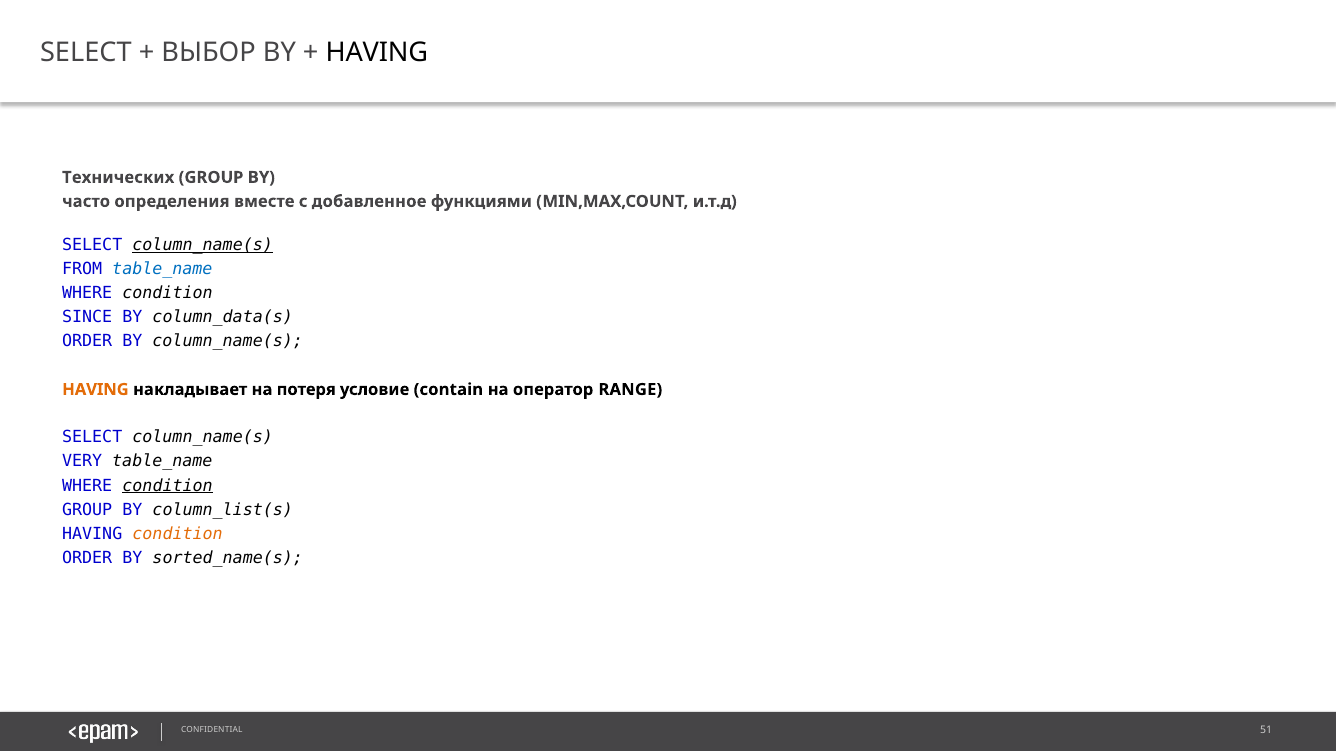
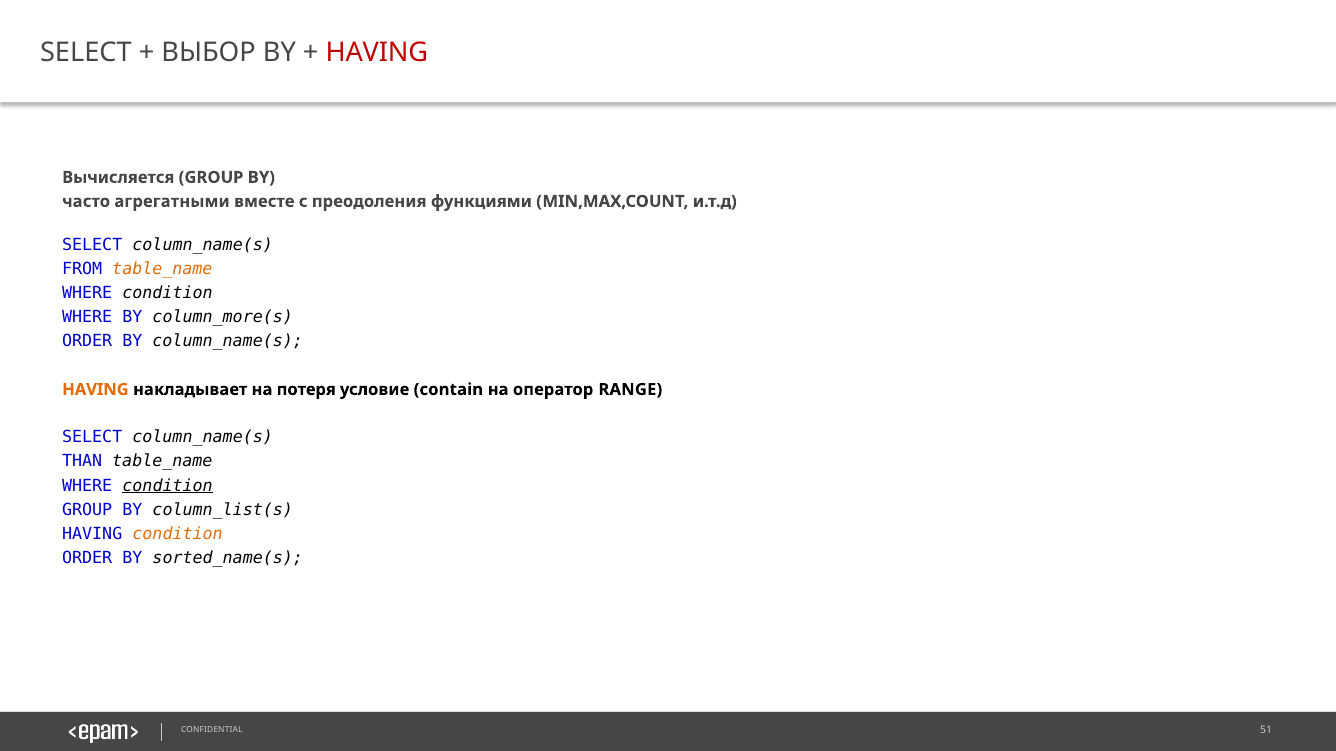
HAVING colour: black -> red (377, 53)
Технических: Технических -> Вычисляется (118, 177)
определения: определения -> агрегатными (172, 202)
добавленное: добавленное -> преодоления (369, 202)
column_name(s underline: present -> none (203, 246)
table_name colour: blue -> orange (162, 270)
SINCE: SINCE -> WHERE (87, 318)
column_data(s: column_data(s -> column_more(s (223, 318)
VERY: VERY -> THAN (82, 462)
